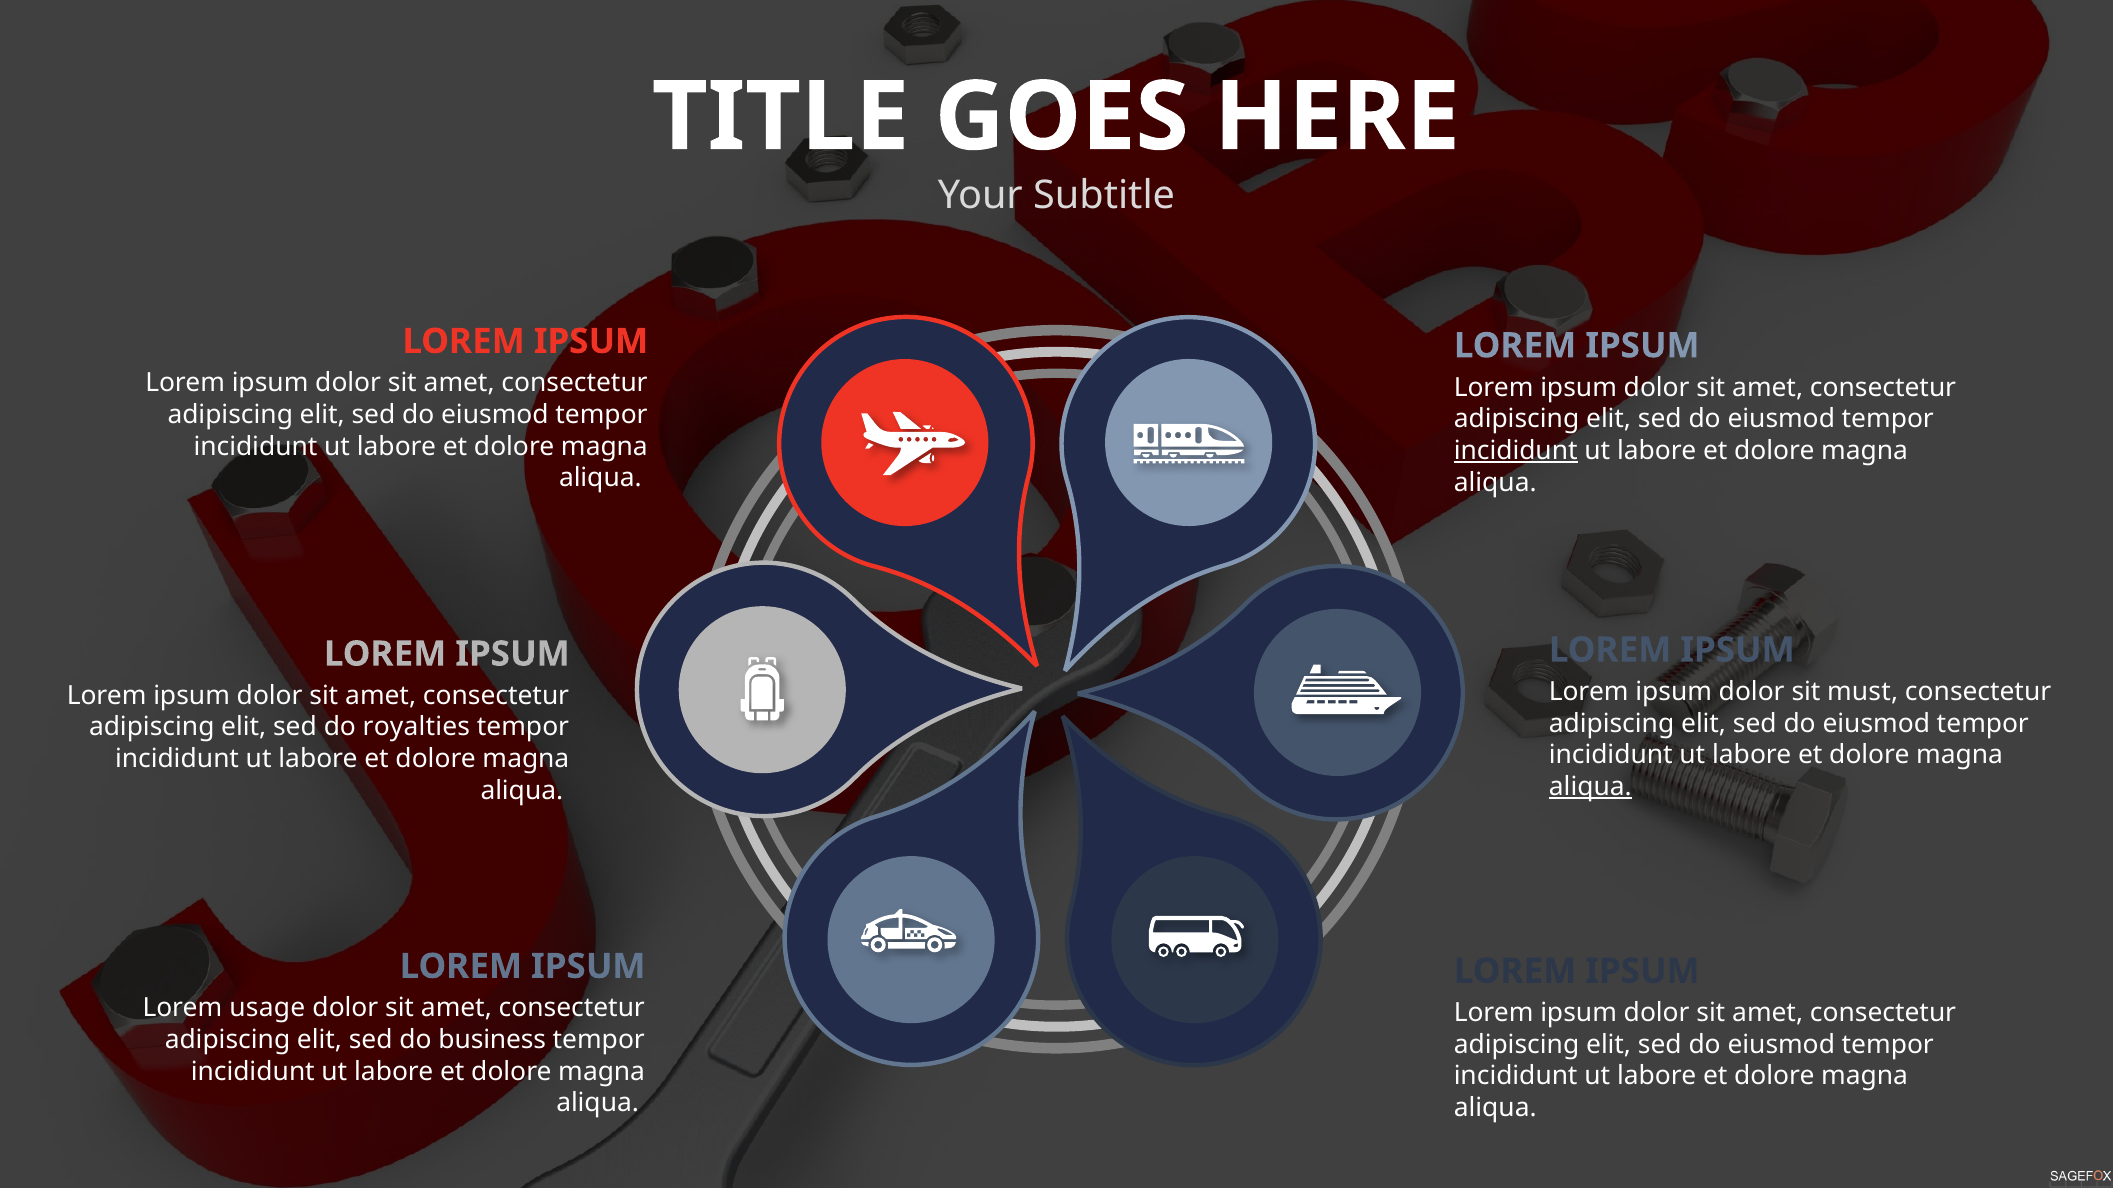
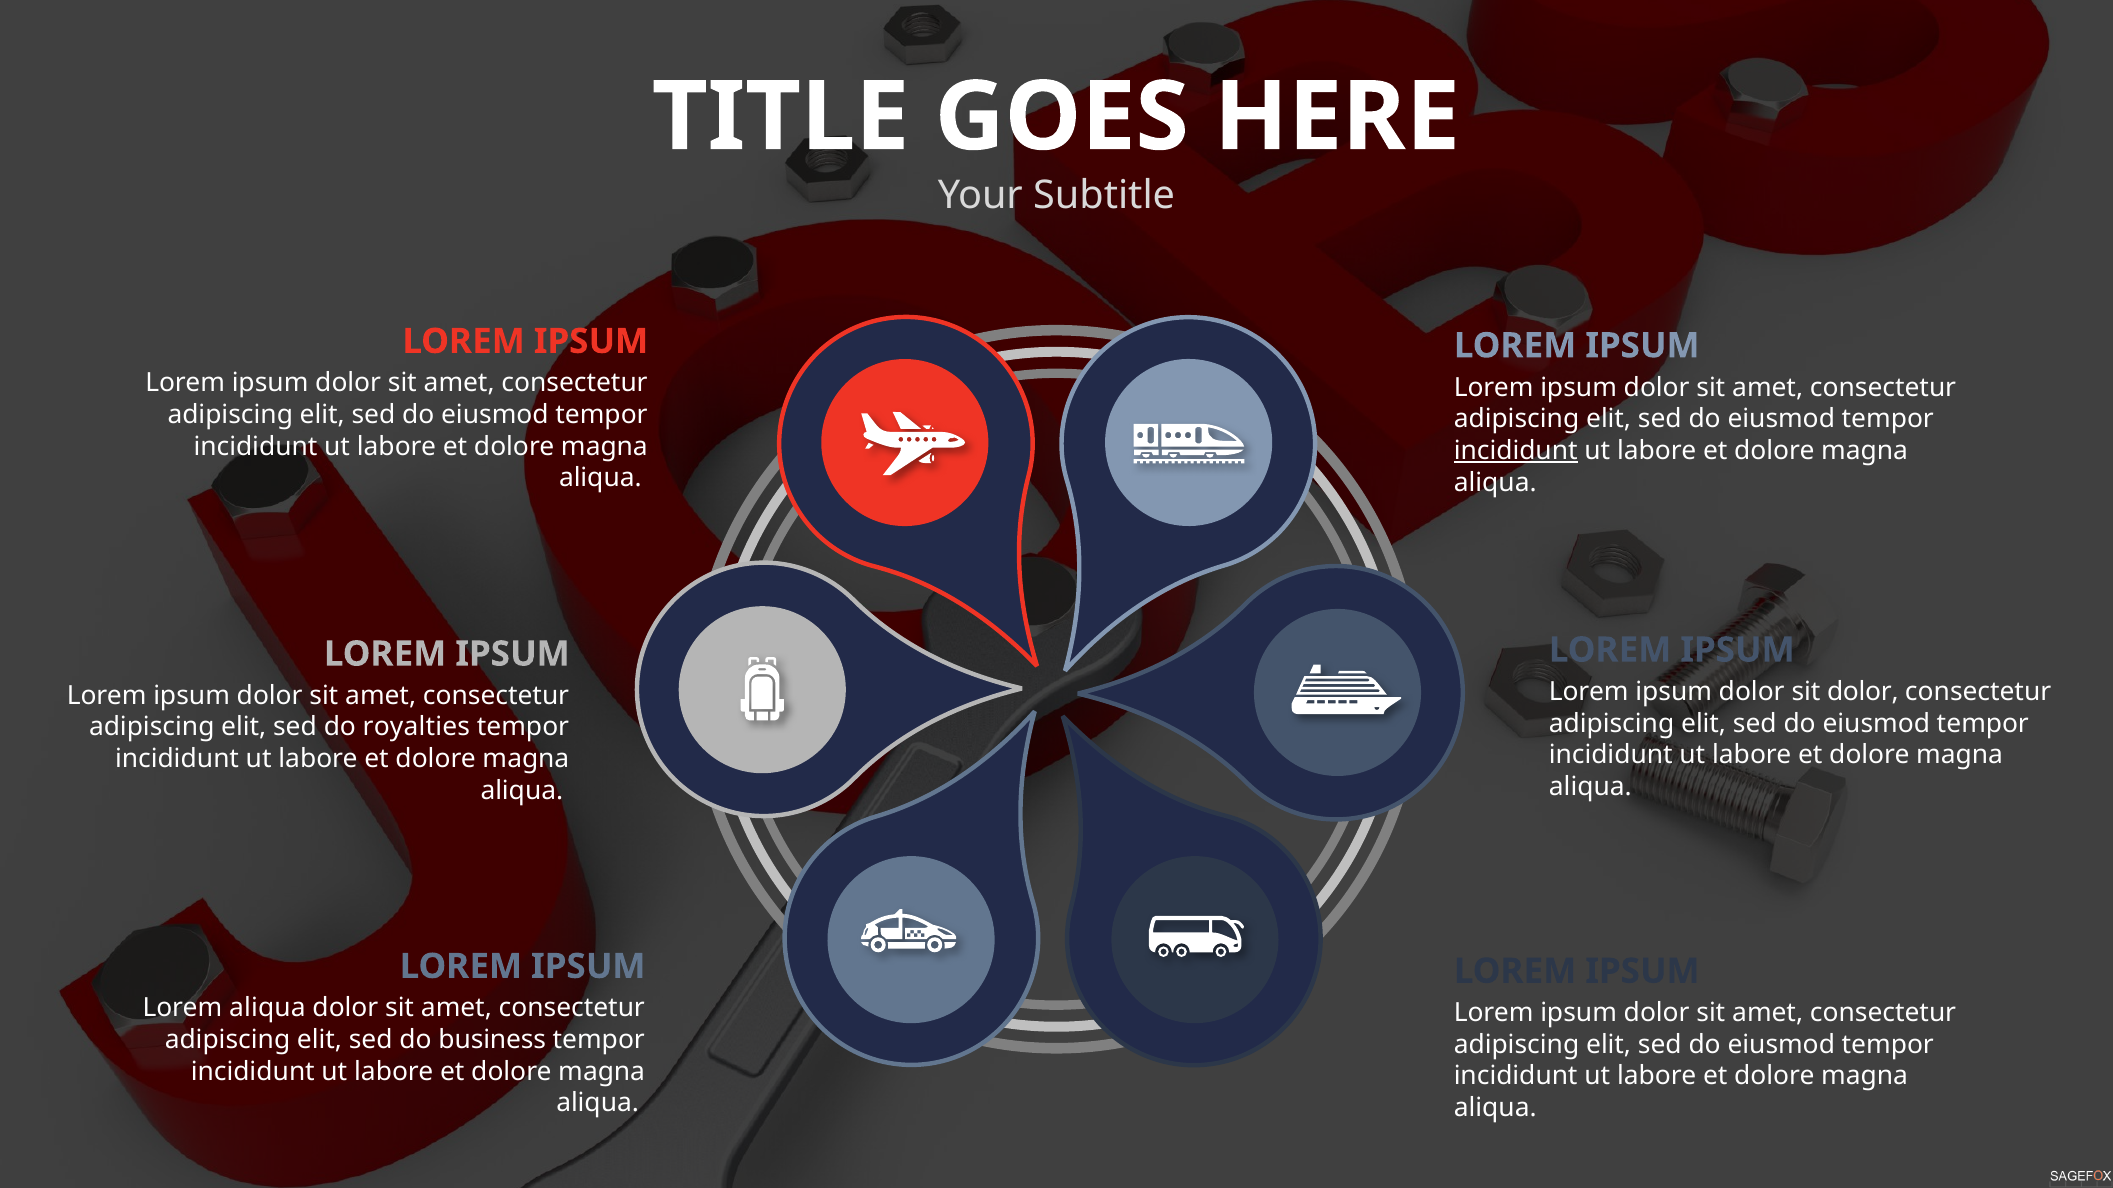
sit must: must -> dolor (1863, 692)
aliqua underline: present -> none (1590, 787)
Lorem usage: usage -> aliqua (267, 1008)
